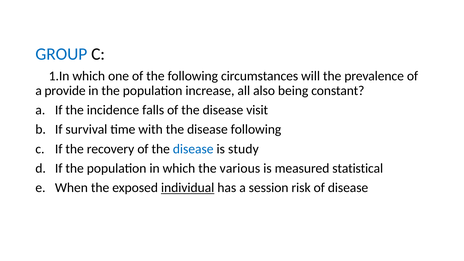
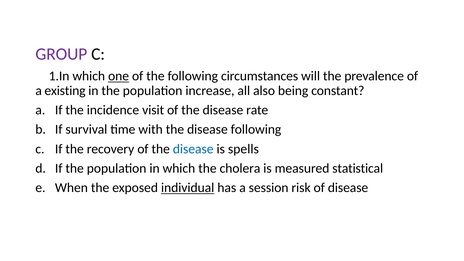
GROUP colour: blue -> purple (61, 54)
one underline: none -> present (119, 76)
provide: provide -> existing (65, 91)
falls: falls -> visit (153, 110)
visit: visit -> rate (257, 110)
study: study -> spells (243, 149)
various: various -> cholera (240, 168)
